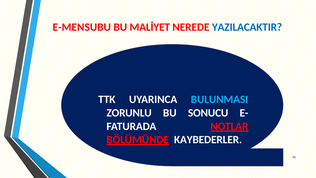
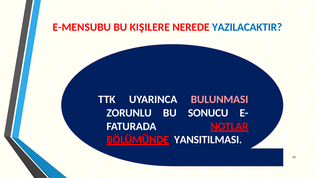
MALİYET: MALİYET -> KIŞILERE (150, 27)
BULUNMASI colour: light blue -> pink (220, 99)
KAYBEDERLER: KAYBEDERLER -> YANSITILMASI (208, 140)
